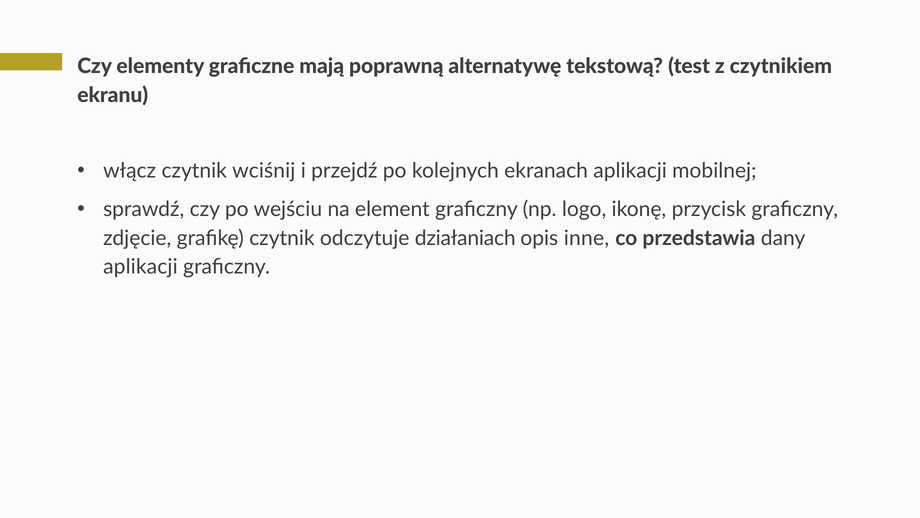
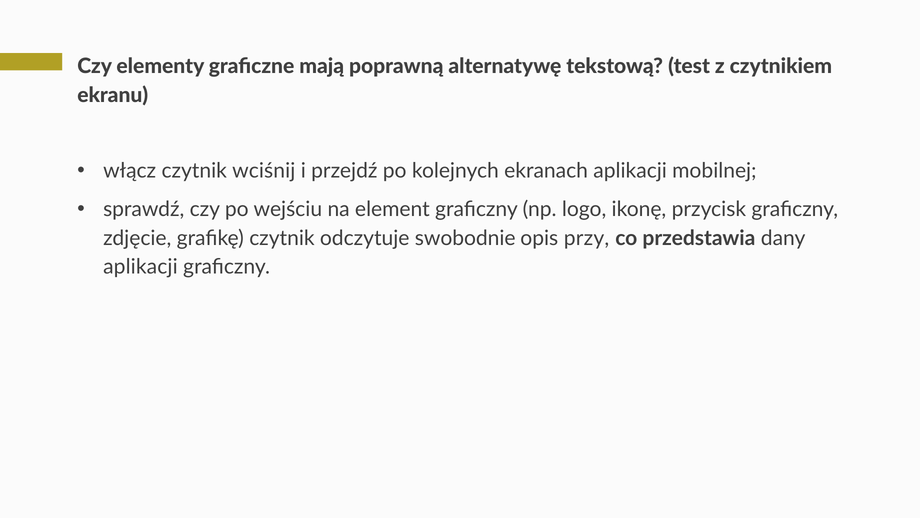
działaniach: działaniach -> swobodnie (465, 238)
inne: inne -> przy (587, 238)
